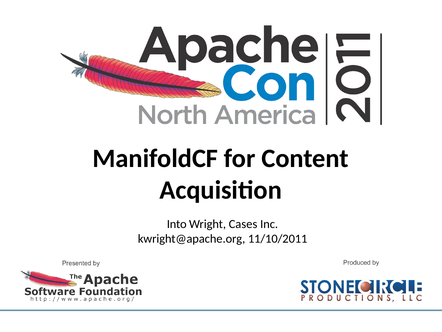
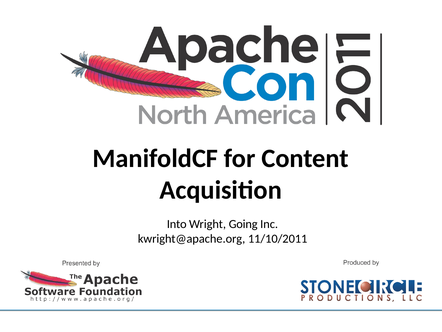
Cases: Cases -> Going (243, 224)
